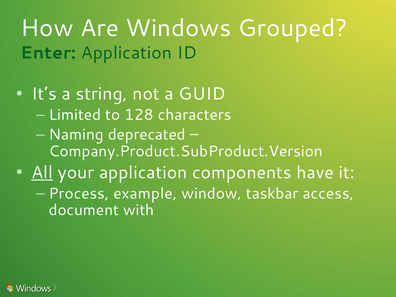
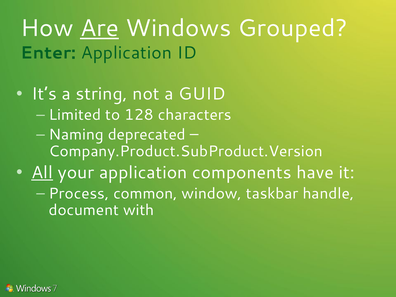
Are underline: none -> present (99, 28)
example: example -> common (145, 193)
access: access -> handle (328, 193)
